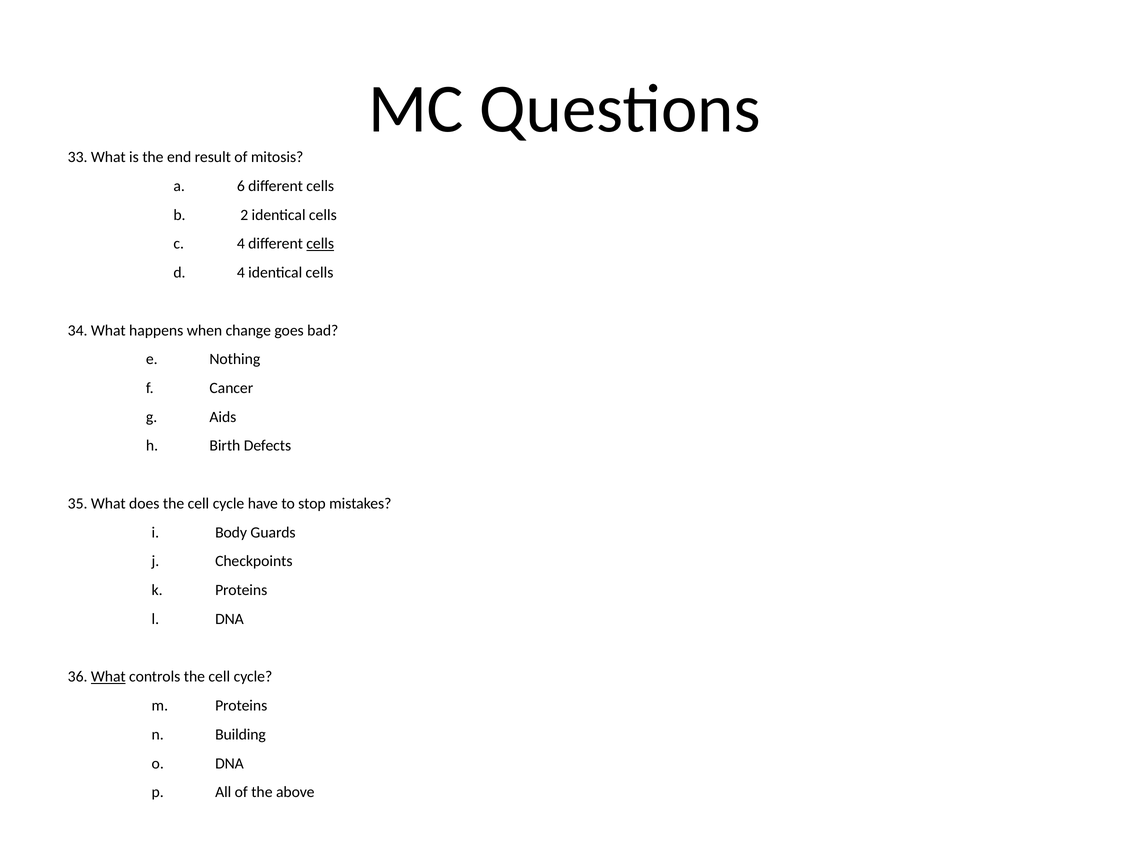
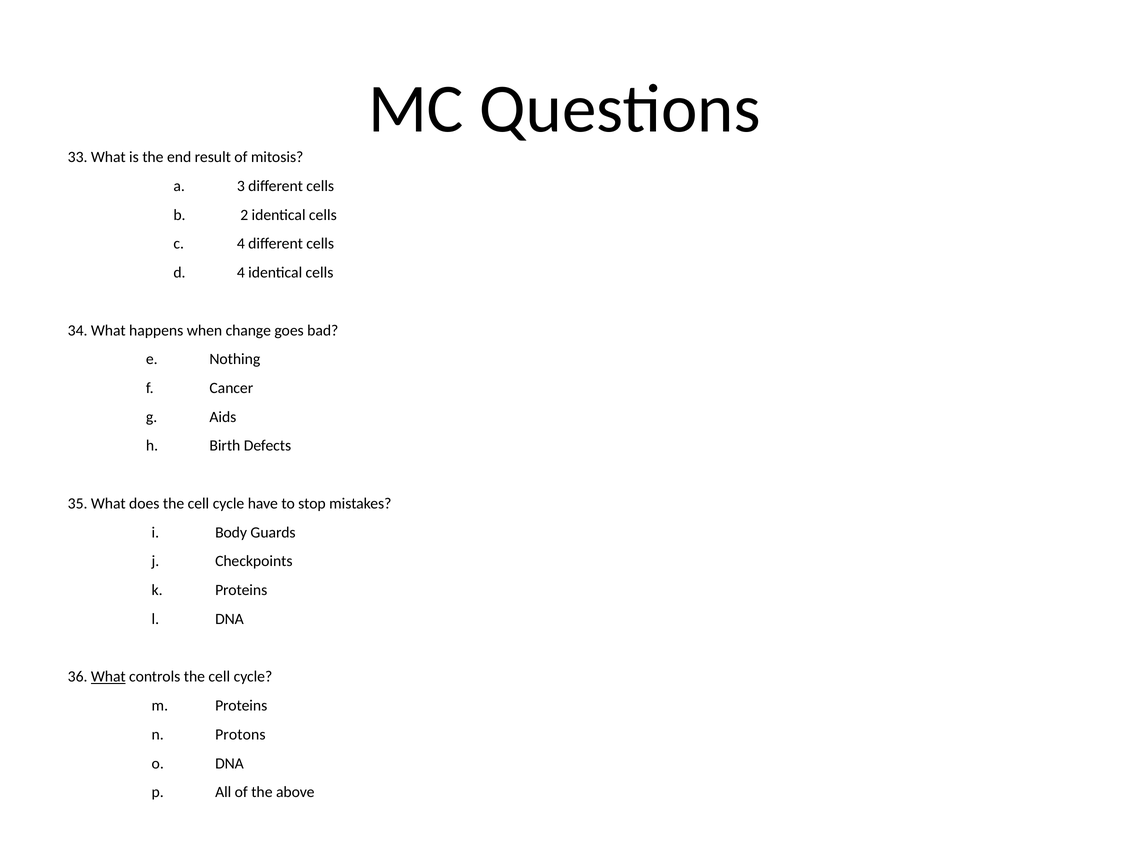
6: 6 -> 3 (241, 186)
cells underline: present -> none (320, 244)
Building: Building -> Protons (240, 735)
